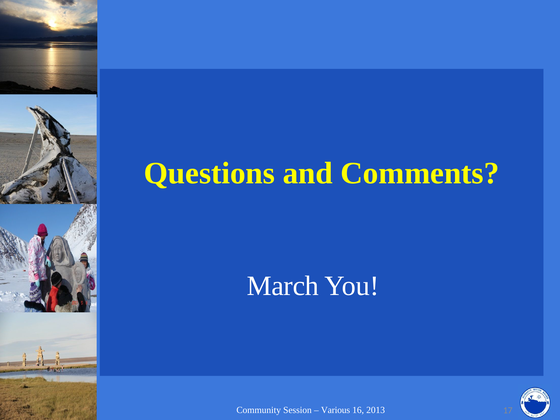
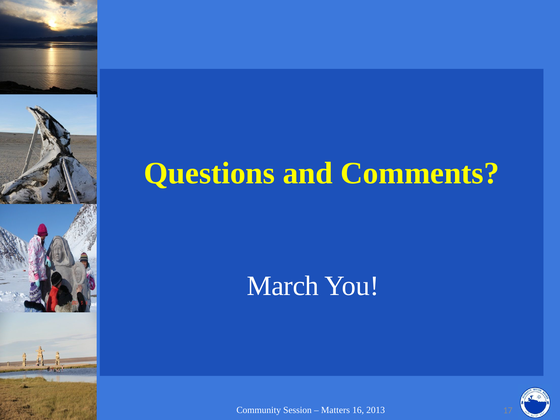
Various: Various -> Matters (335, 410)
